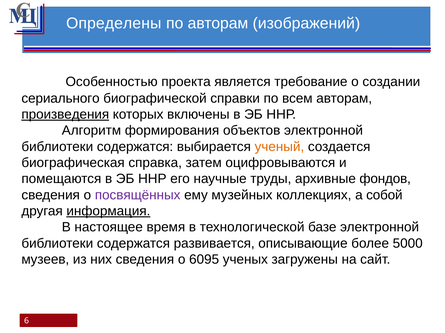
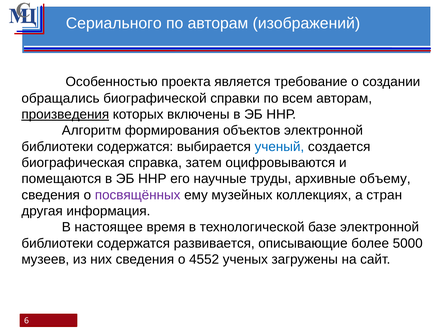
Определены: Определены -> Сериального (114, 23)
сериального: сериального -> обращались (60, 98)
ученый colour: orange -> blue (279, 147)
фондов: фондов -> объему (385, 179)
собой: собой -> стран (384, 195)
информация underline: present -> none (108, 211)
6095: 6095 -> 4552 (204, 260)
